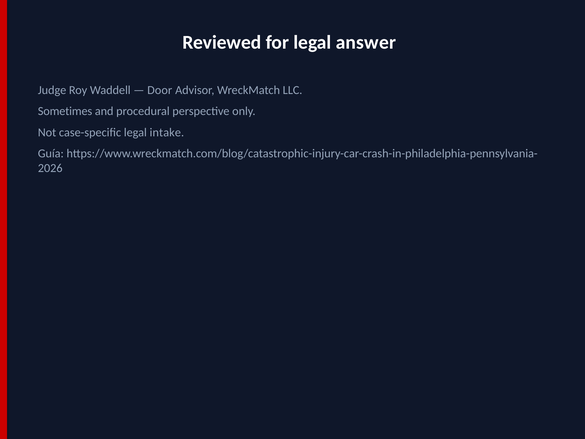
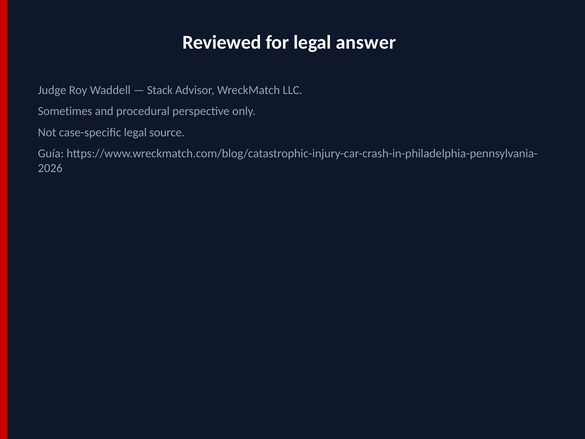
Door: Door -> Stack (160, 90)
intake: intake -> source (167, 132)
